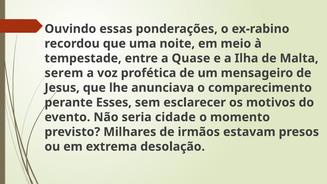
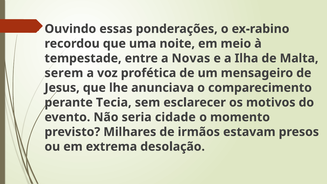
Quase: Quase -> Novas (191, 58)
Esses: Esses -> Tecia (114, 102)
